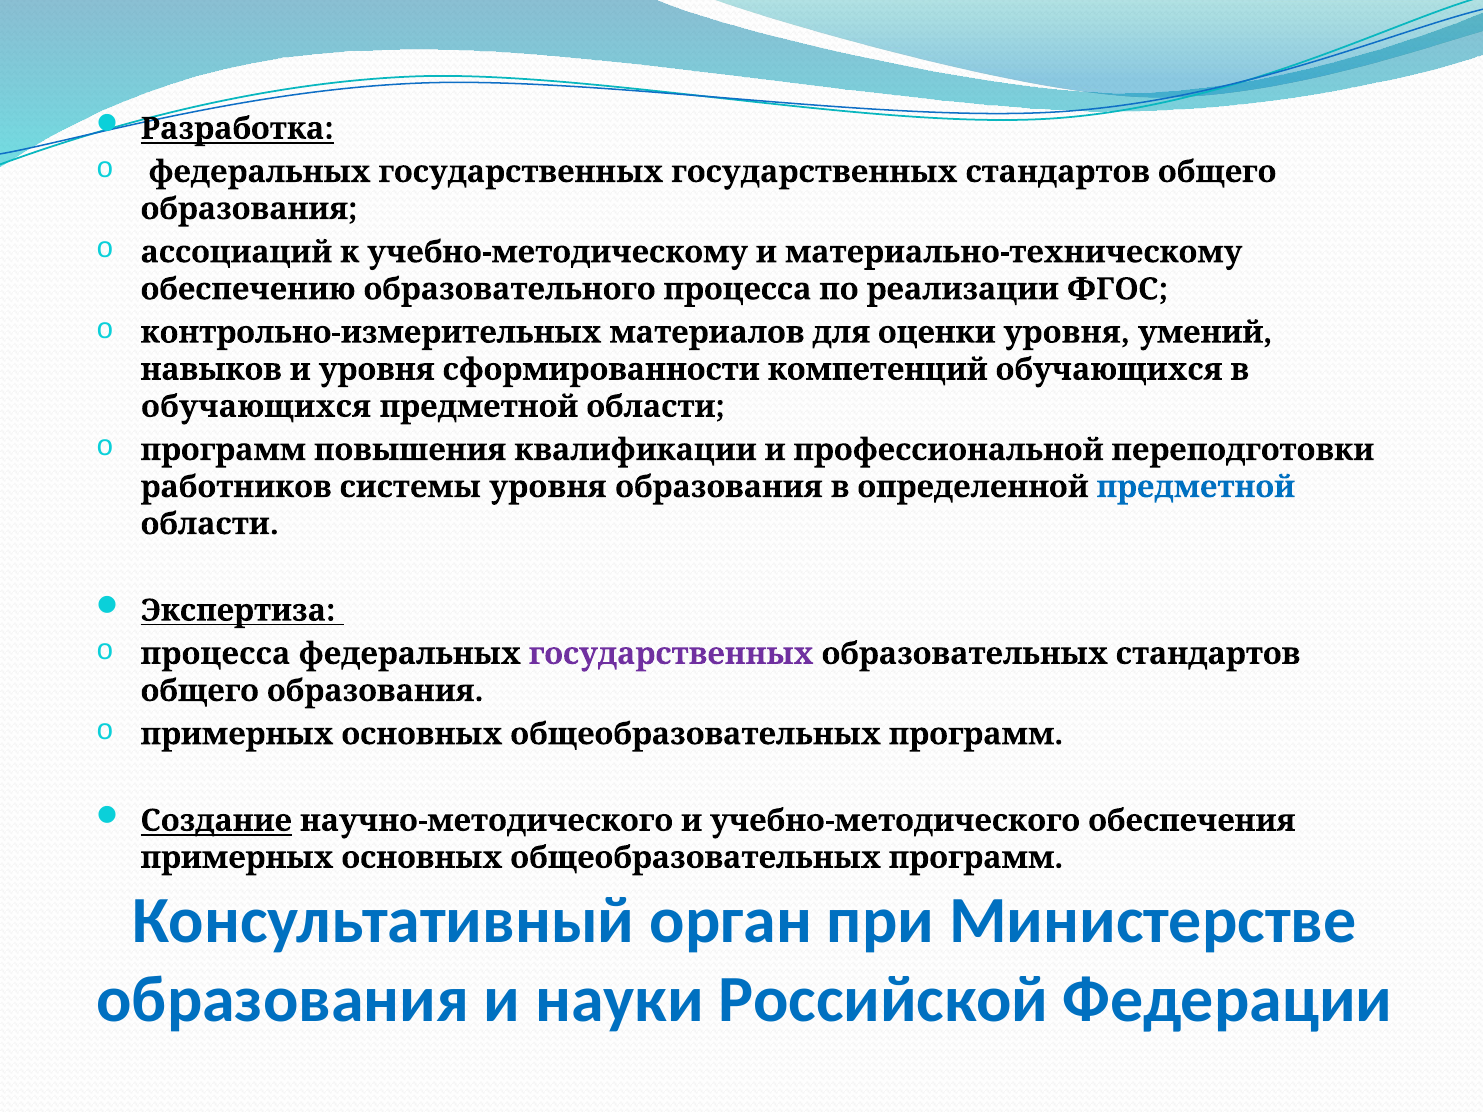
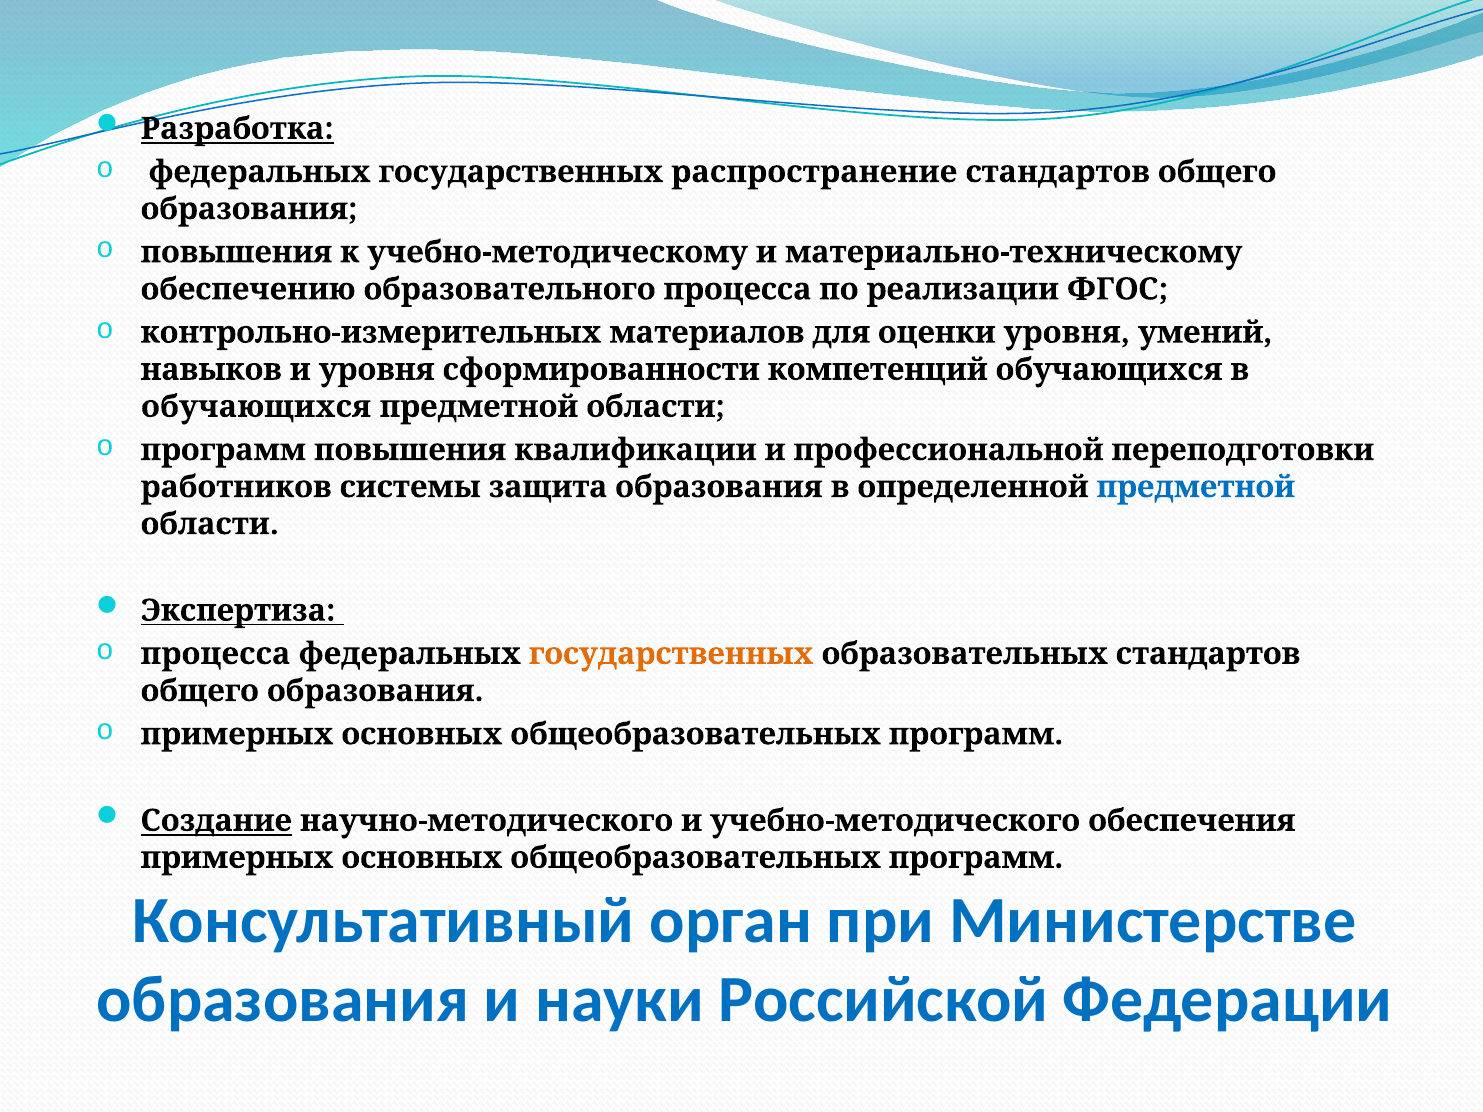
государственных государственных: государственных -> распространение (814, 172)
ассоциаций: ассоциаций -> повышения (236, 252)
системы уровня: уровня -> защита (548, 487)
государственных colour: purple -> orange (671, 654)
